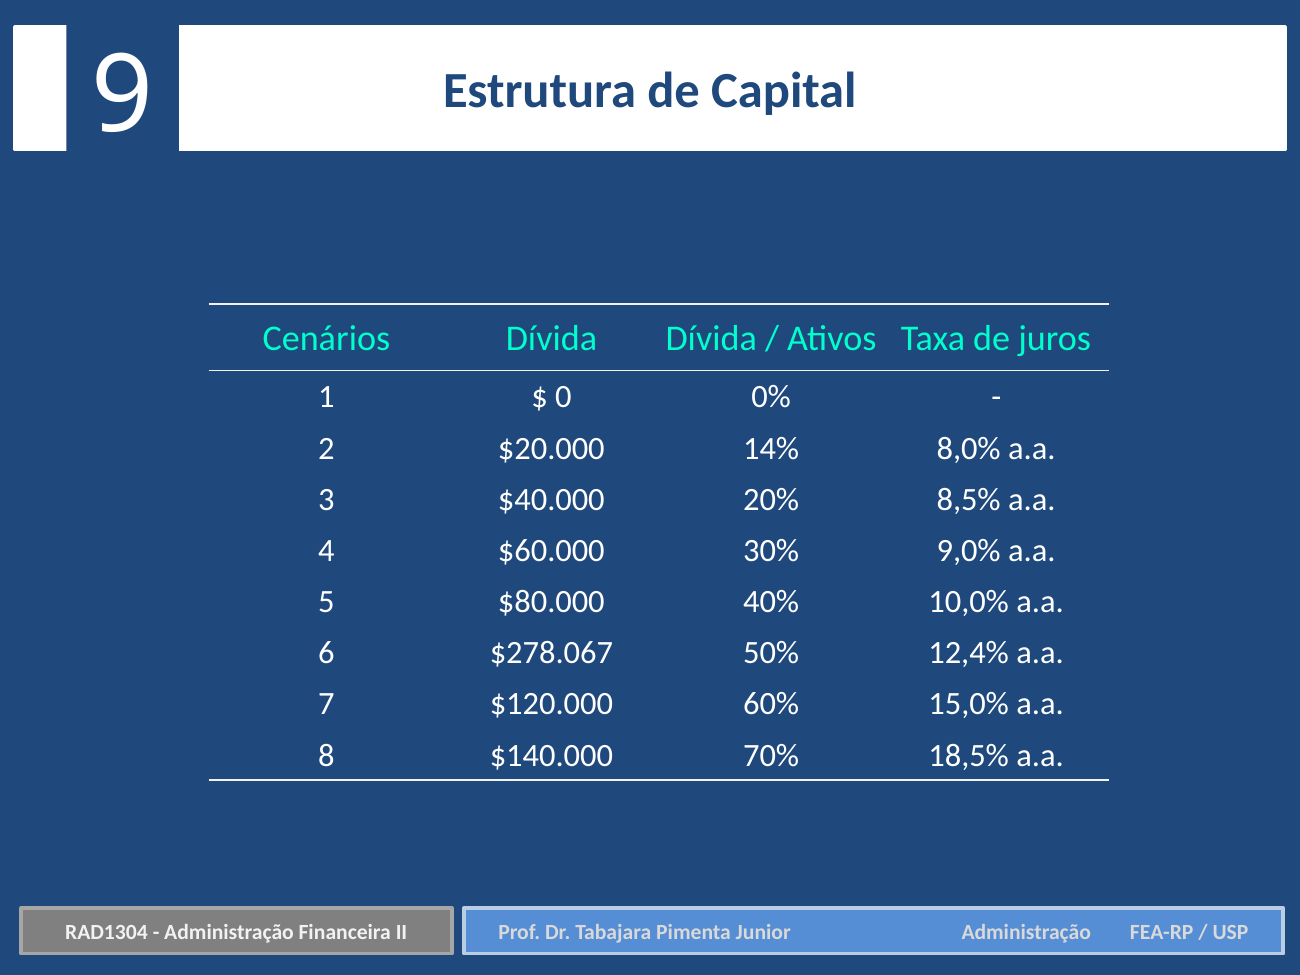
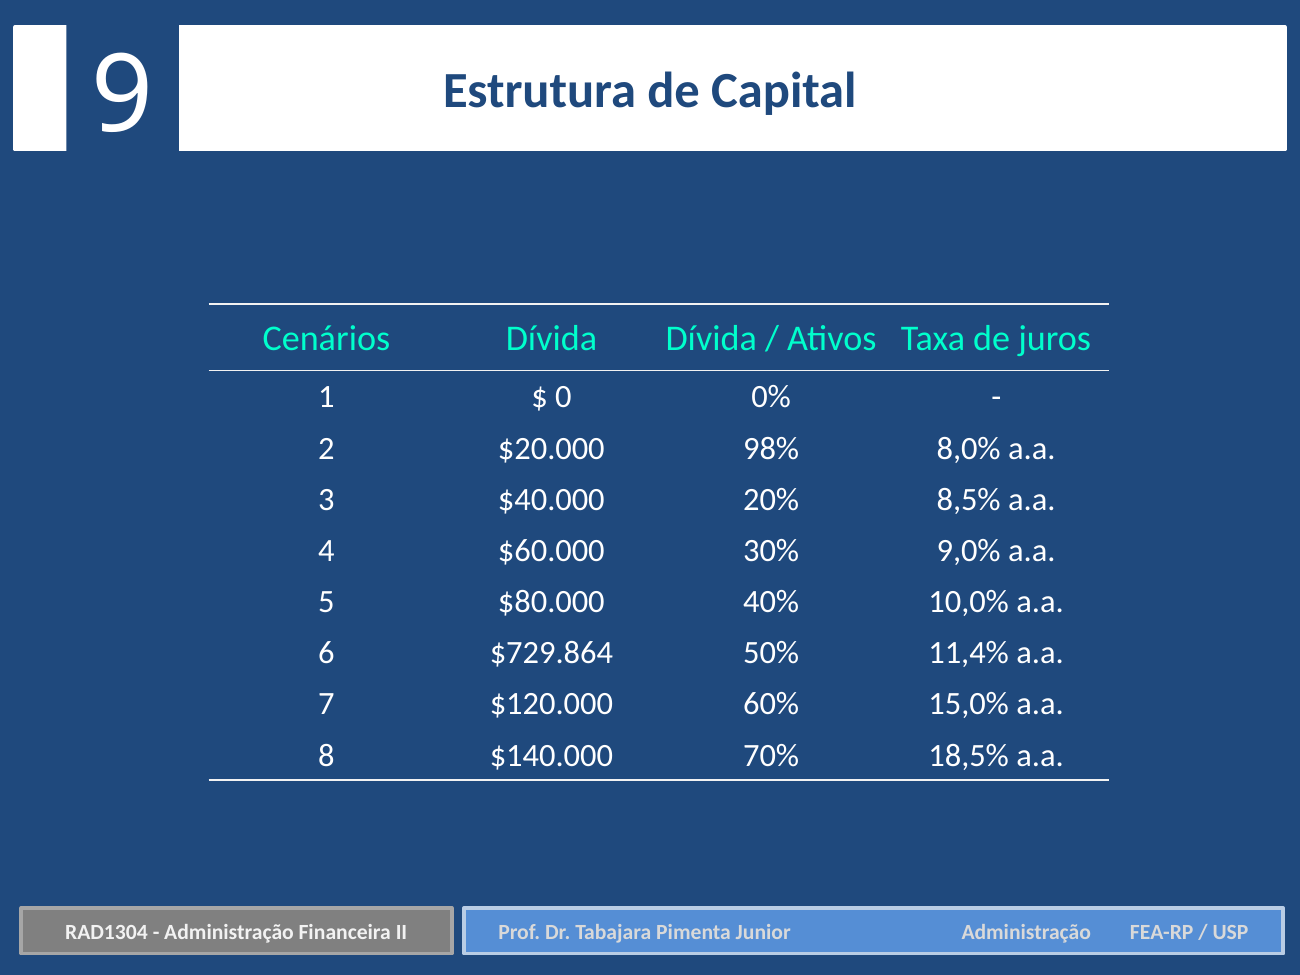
14%: 14% -> 98% (771, 448)
$278.067: $278.067 -> $729.864 (551, 653)
12,4%: 12,4% -> 11,4% (969, 653)
